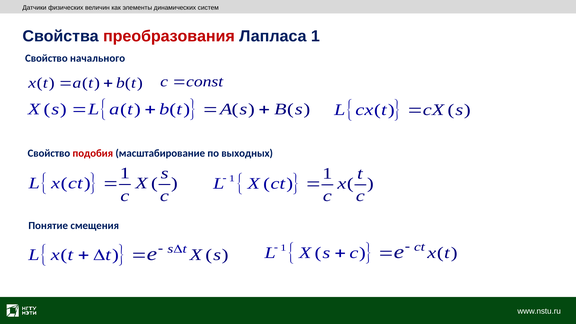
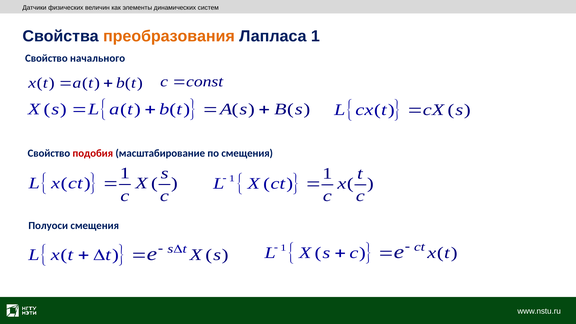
преобразования colour: red -> orange (169, 36)
по выходных: выходных -> смещения (247, 153)
Понятие: Понятие -> Полуоси (48, 226)
